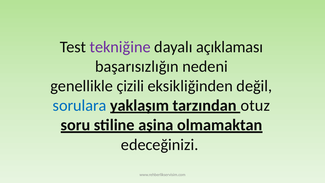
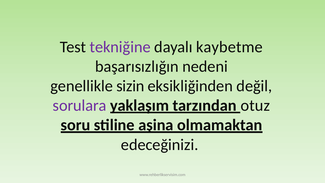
açıklaması: açıklaması -> kaybetme (230, 47)
çizili: çizili -> sizin (130, 86)
sorulara colour: blue -> purple (80, 105)
